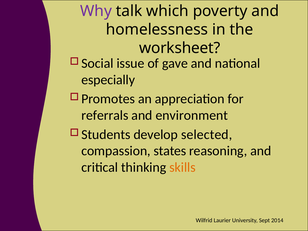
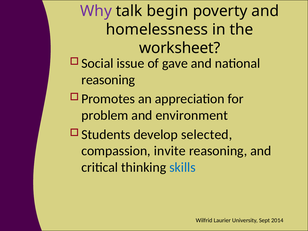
which: which -> begin (167, 11)
especially: especially -> reasoning (108, 80)
referrals: referrals -> problem (105, 115)
states: states -> invite (170, 151)
skills colour: orange -> blue (183, 167)
